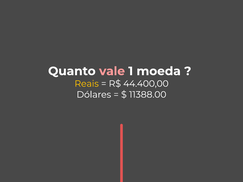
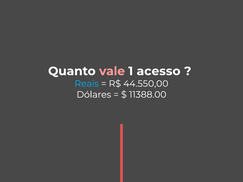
moeda: moeda -> acesso (159, 71)
Reais colour: yellow -> light blue (87, 84)
44.400,00: 44.400,00 -> 44.550,00 (146, 84)
